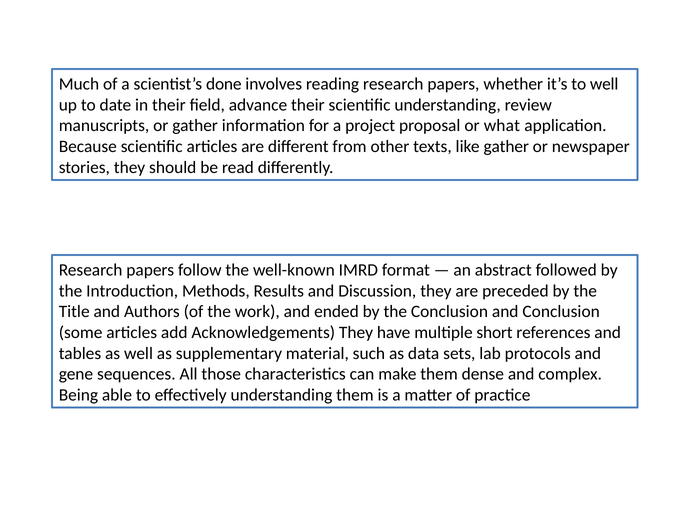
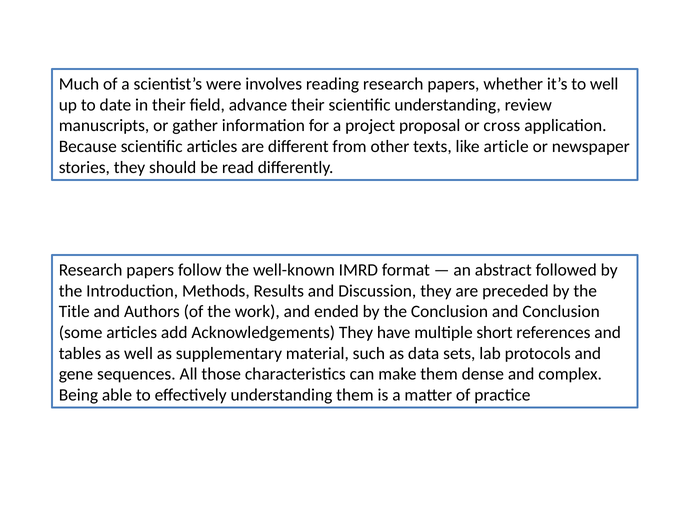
done: done -> were (224, 84)
what: what -> cross (502, 126)
like gather: gather -> article (506, 147)
